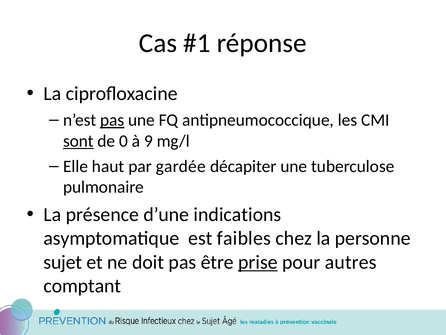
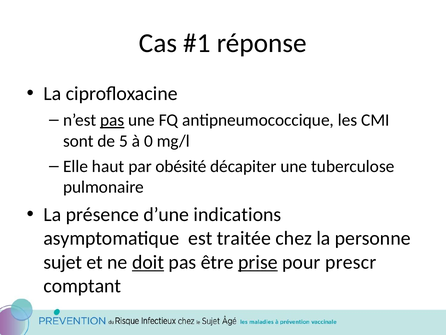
sont underline: present -> none (78, 141)
0: 0 -> 5 (123, 141)
9: 9 -> 0 (148, 141)
gardée: gardée -> obésité (181, 166)
faibles: faibles -> traitée (244, 238)
doit underline: none -> present (148, 262)
autres: autres -> prescr (351, 262)
